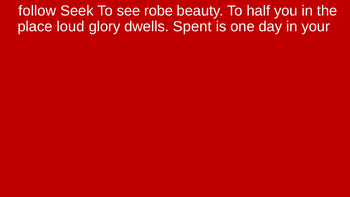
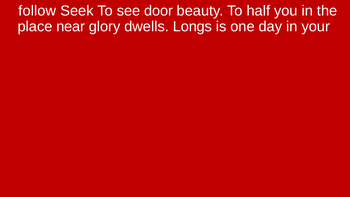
robe: robe -> door (159, 11)
loud: loud -> near (71, 27)
Spent: Spent -> Longs (192, 27)
